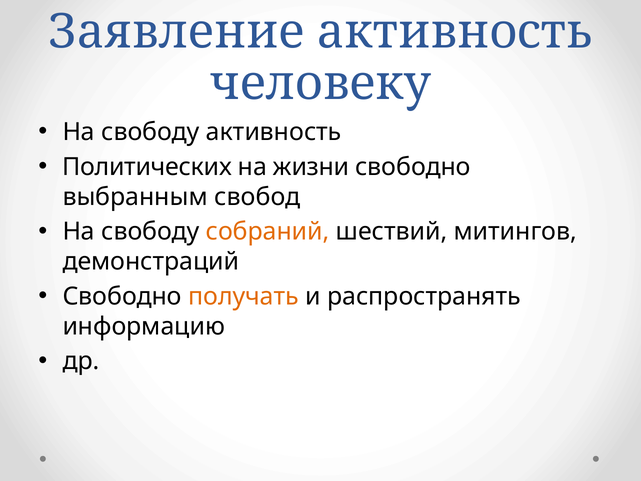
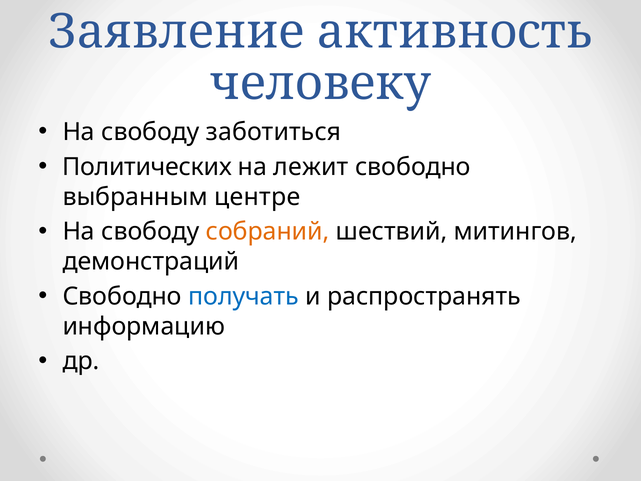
свободу активность: активность -> заботиться (274, 132)
жизни: жизни -> лежит (311, 167)
свобод: свобод -> центре (257, 197)
получать colour: orange -> blue (244, 296)
